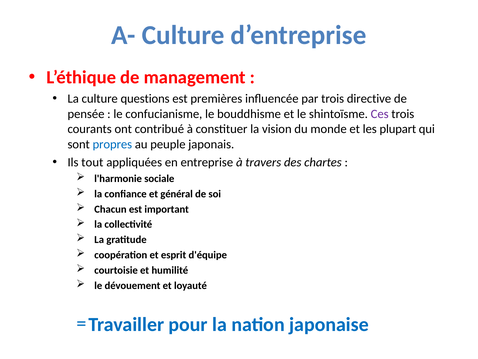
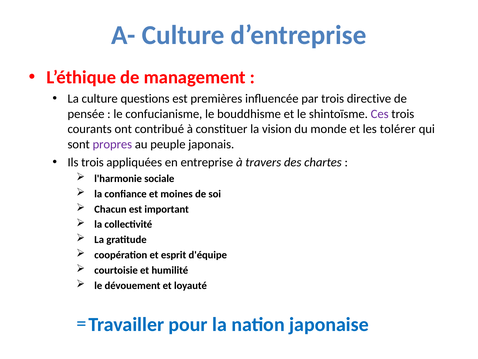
plupart: plupart -> tolérer (398, 129)
propres colour: blue -> purple (112, 144)
Ils tout: tout -> trois (92, 162)
général: général -> moines (177, 194)
